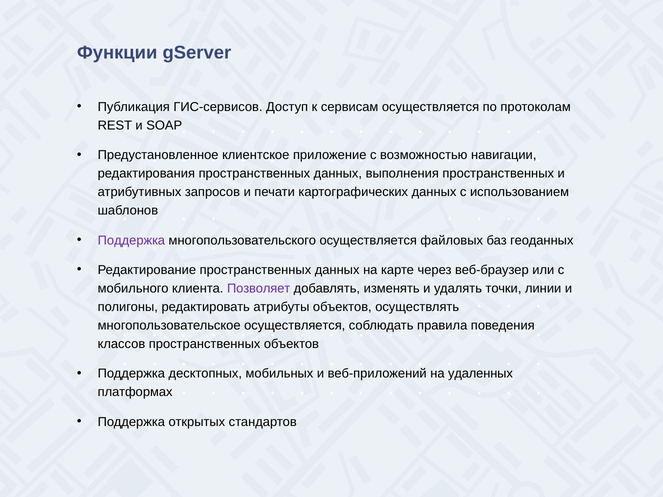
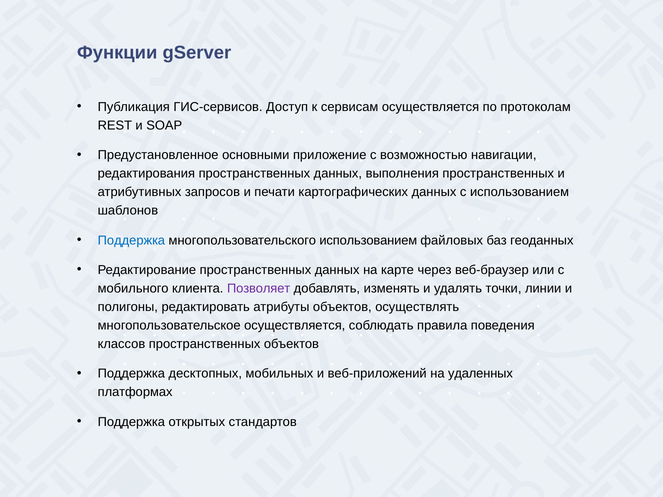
клиентское: клиентское -> основными (256, 155)
Поддержка colour: purple -> blue (131, 240)
многопользовательского осуществляется: осуществляется -> использованием (368, 240)
